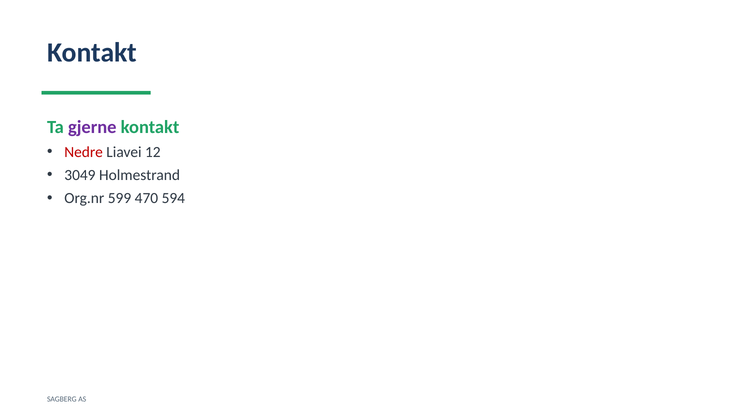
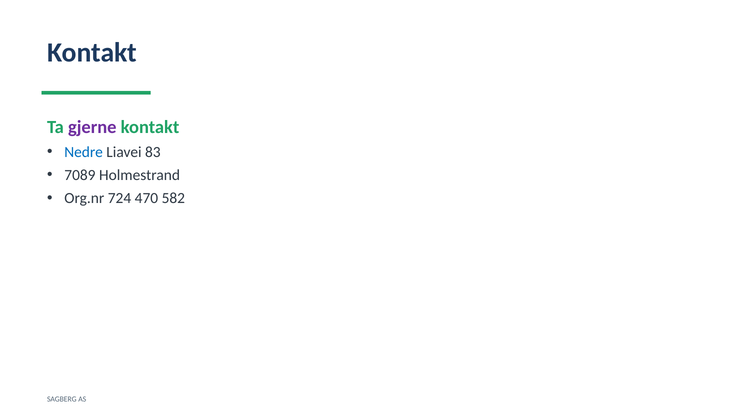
Nedre colour: red -> blue (84, 152)
12: 12 -> 83 (153, 152)
3049: 3049 -> 7089 (80, 175)
599: 599 -> 724 (119, 198)
594: 594 -> 582 (173, 198)
